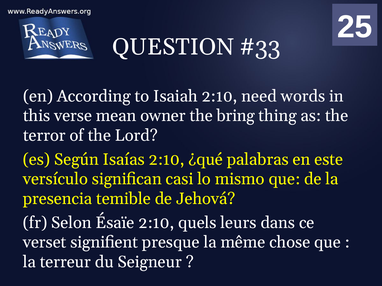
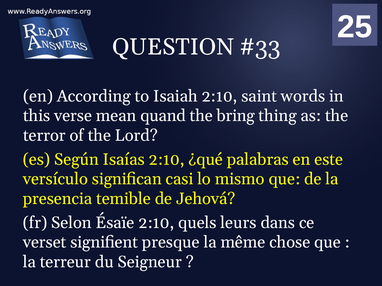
need: need -> saint (259, 96)
owner: owner -> quand (163, 116)
